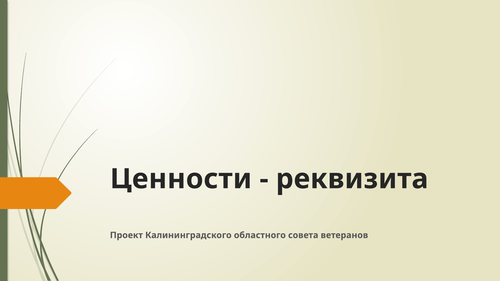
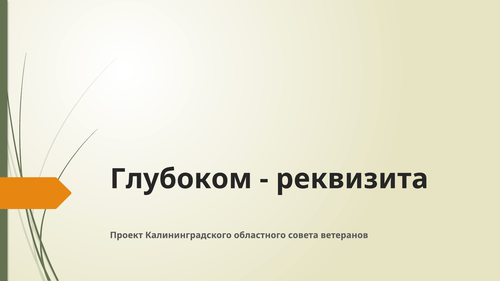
Ценности: Ценности -> Глубоком (181, 179)
